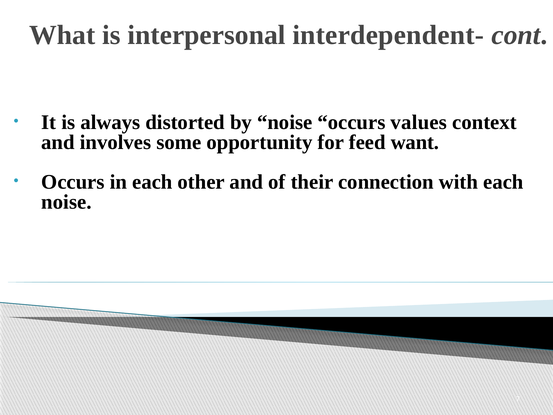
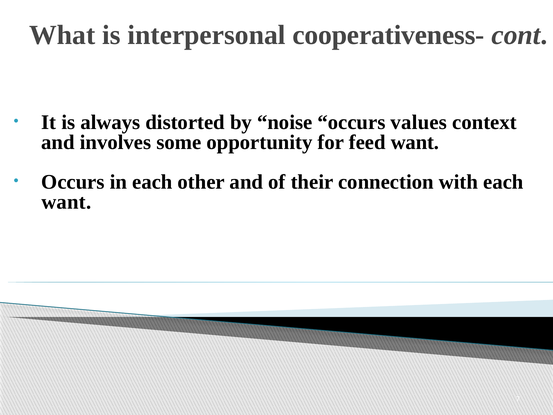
interdependent-: interdependent- -> cooperativeness- (388, 35)
noise: noise -> want (66, 202)
